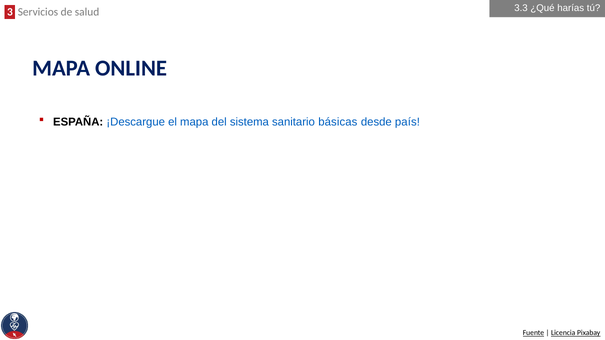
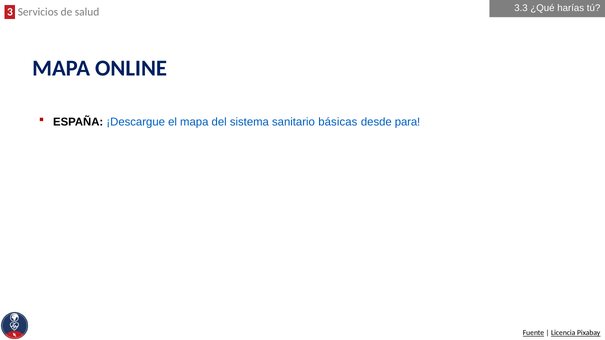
país: país -> para (408, 122)
